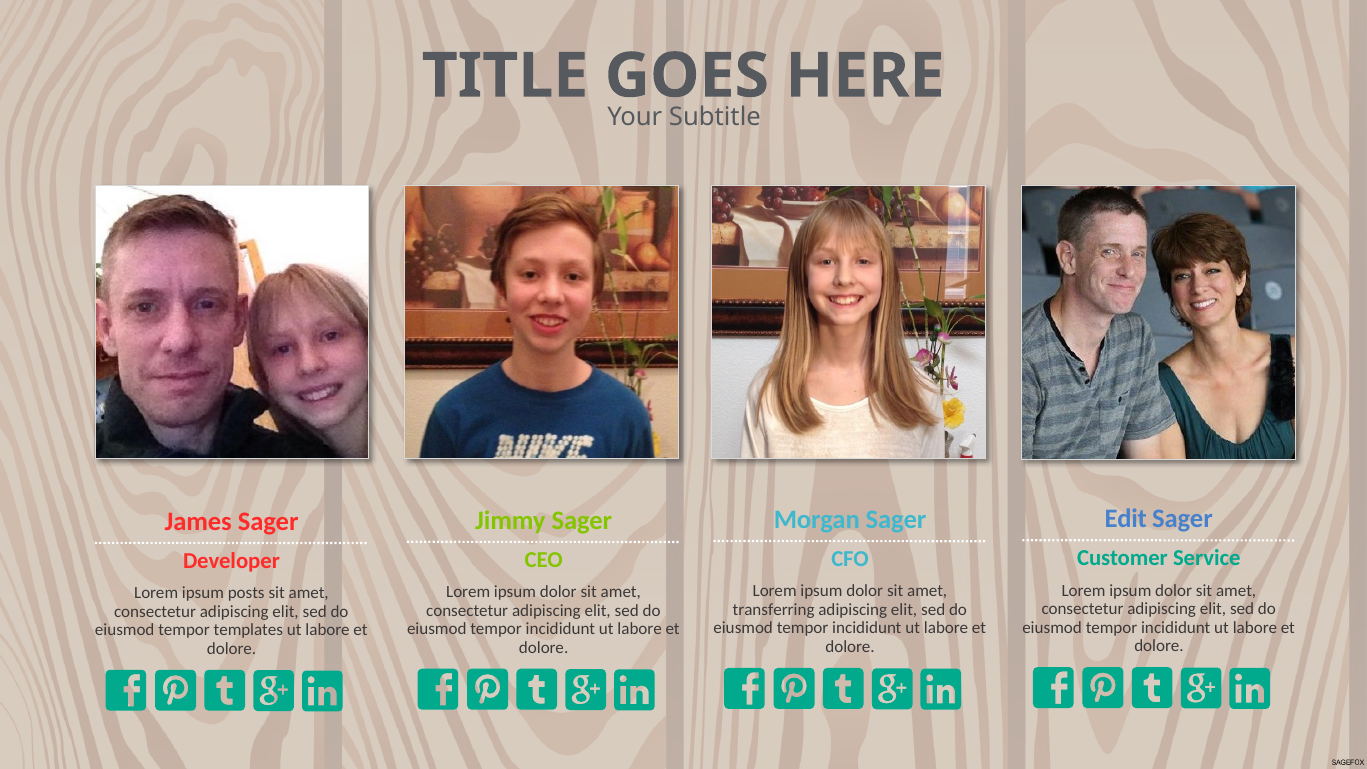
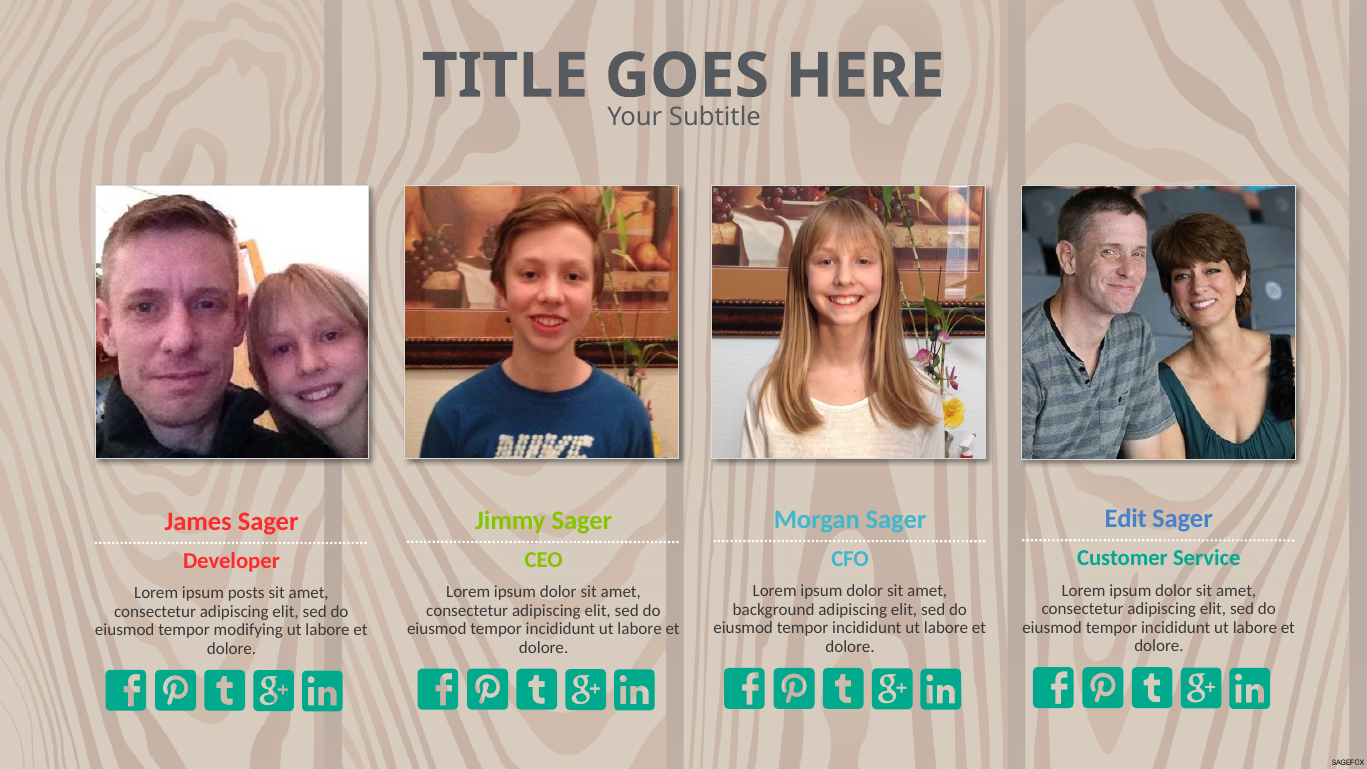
transferring: transferring -> background (774, 610)
templates: templates -> modifying (248, 630)
